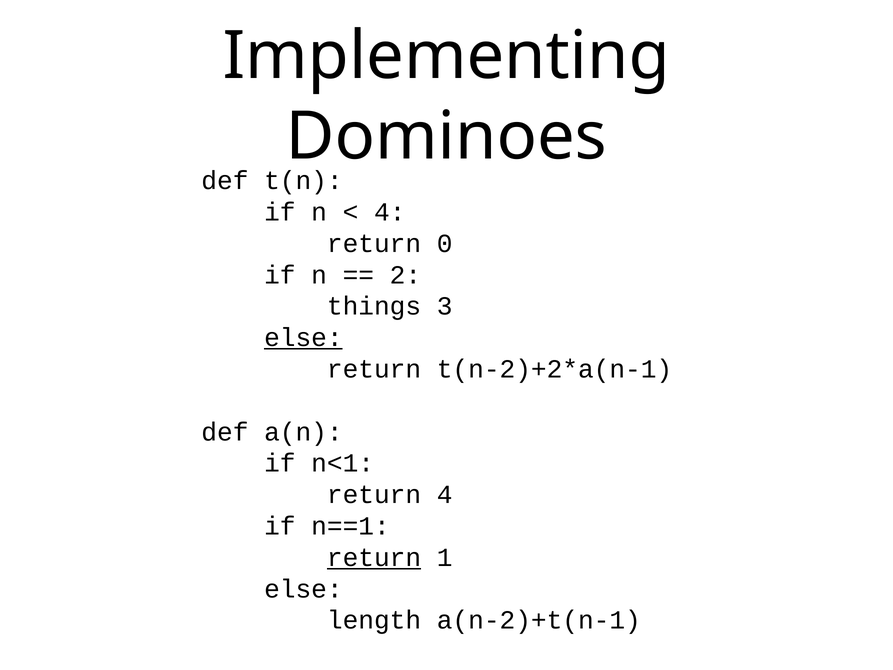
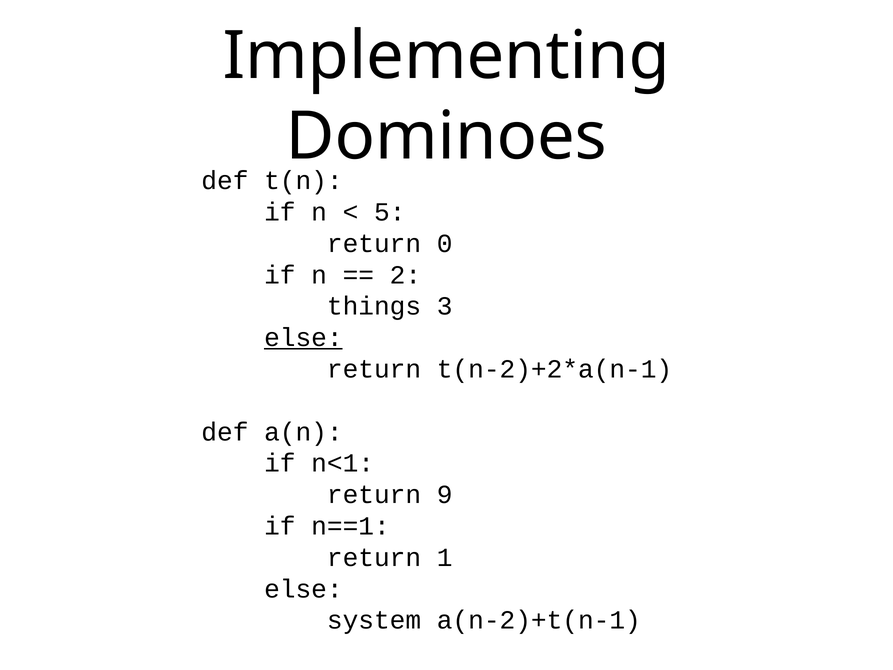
4: 4 -> 5 (390, 212)
return 4: 4 -> 9 (445, 495)
return underline: present -> none (374, 557)
length: length -> system (374, 620)
